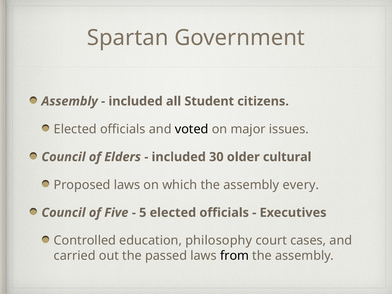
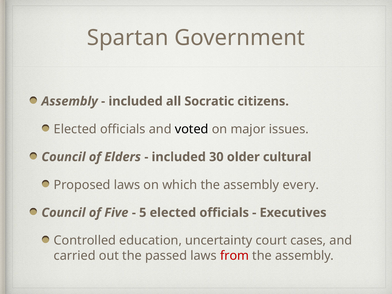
Student: Student -> Socratic (209, 101)
philosophy: philosophy -> uncertainty (219, 241)
from colour: black -> red (235, 256)
